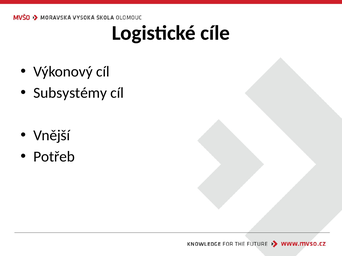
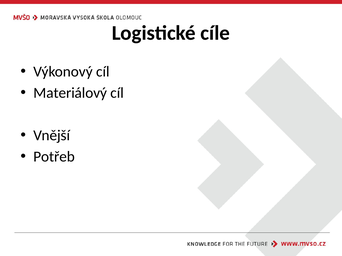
Subsystémy: Subsystémy -> Materiálový (70, 93)
